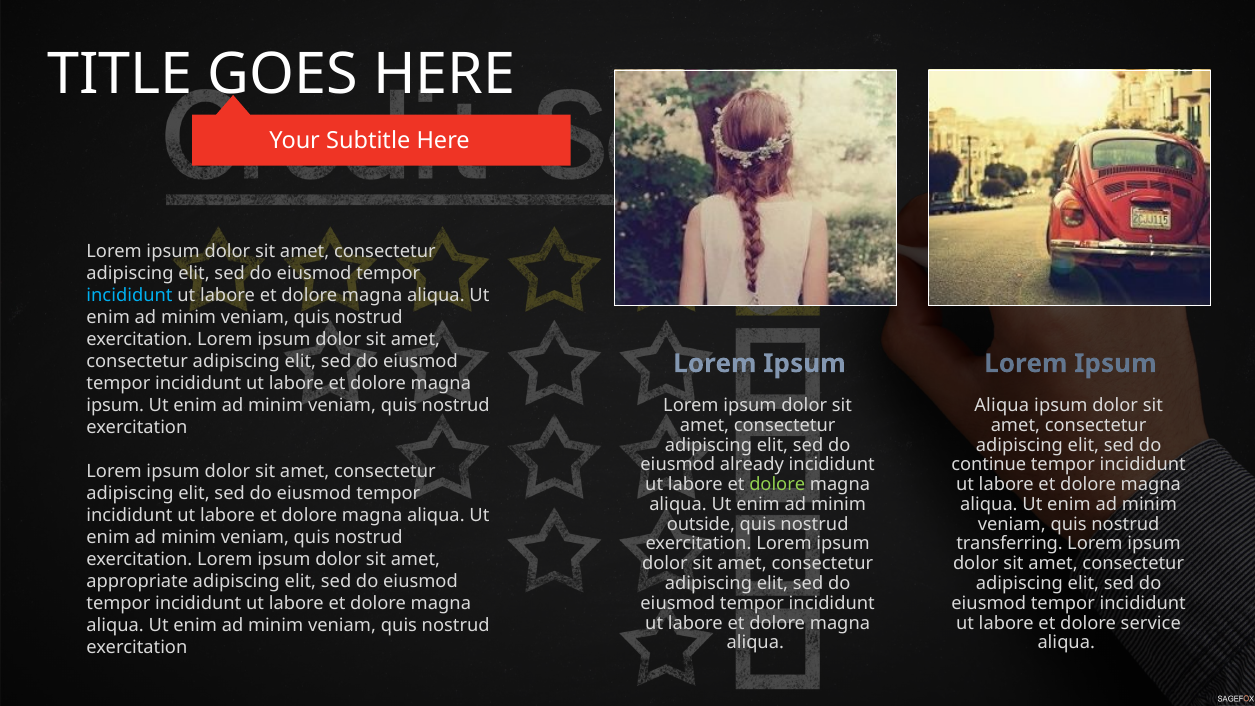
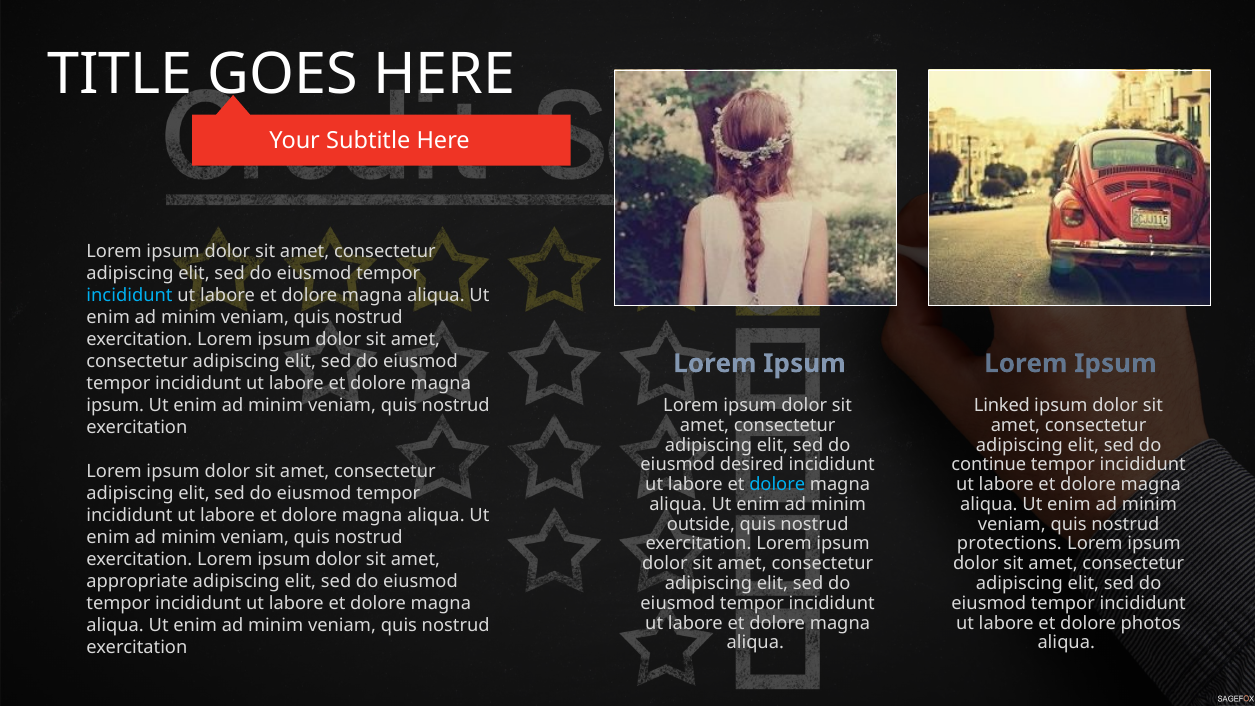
Aliqua: Aliqua -> Linked (1002, 405)
already: already -> desired (752, 465)
dolore colour: light green -> light blue (777, 485)
transferring: transferring -> protections (1009, 544)
service: service -> photos (1151, 623)
